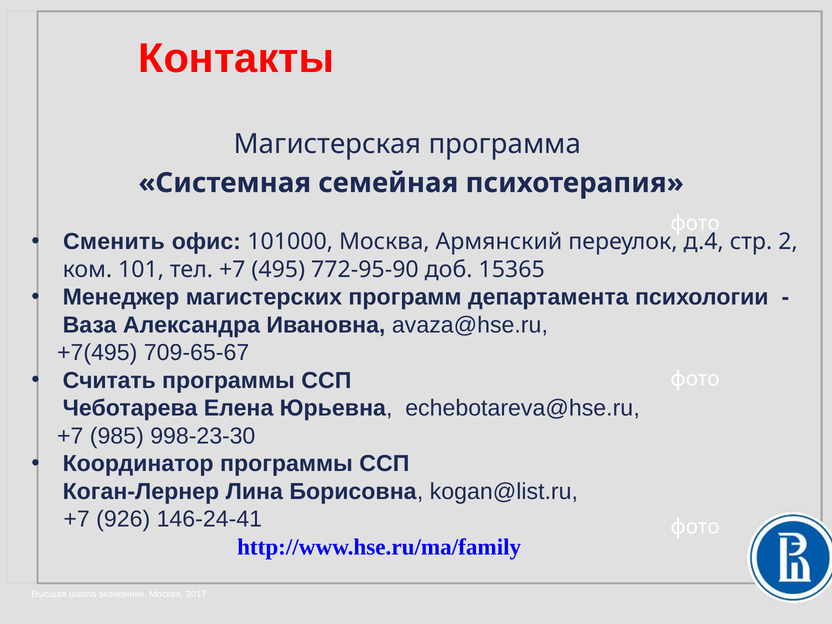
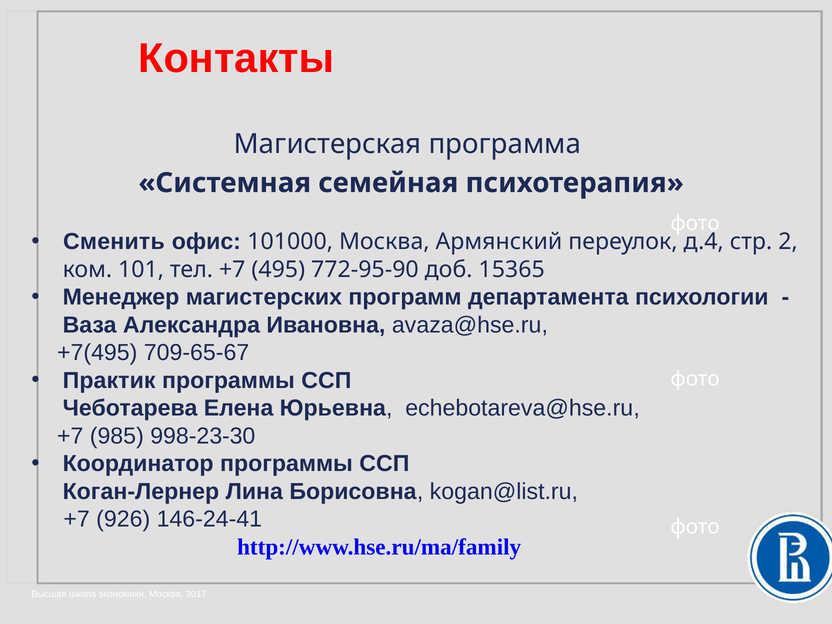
Считать: Считать -> Практик (109, 381)
